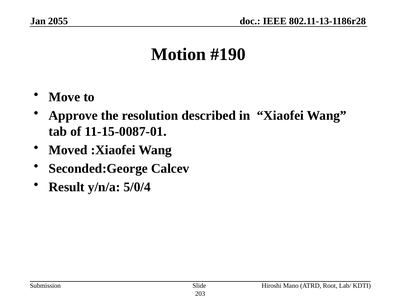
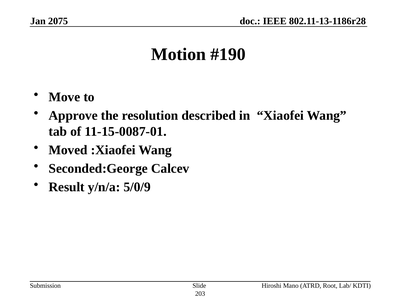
2055: 2055 -> 2075 (58, 21)
5/0/4: 5/0/4 -> 5/0/9 (137, 187)
